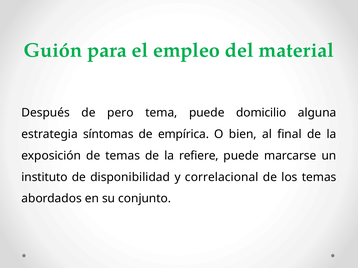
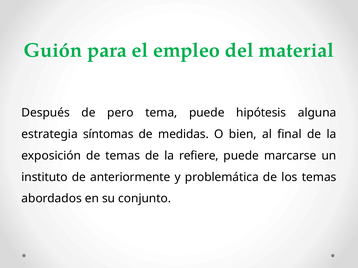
domicilio: domicilio -> hipótesis (261, 113)
empírica: empírica -> medidas (184, 134)
disponibilidad: disponibilidad -> anteriormente (130, 177)
correlacional: correlacional -> problemática (222, 177)
